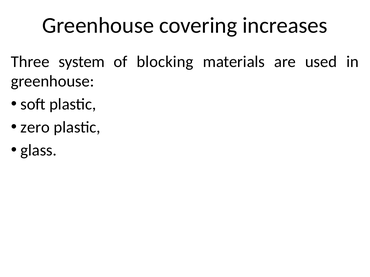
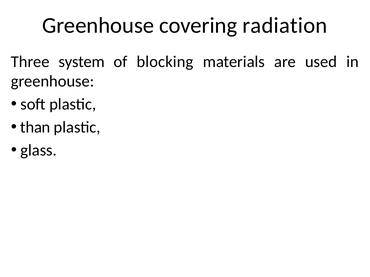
increases: increases -> radiation (285, 26)
zero: zero -> than (35, 128)
